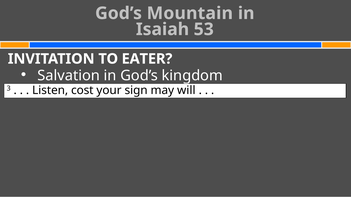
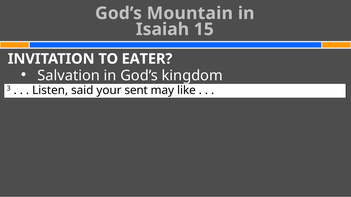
53: 53 -> 15 (204, 29)
cost: cost -> said (82, 91)
sign: sign -> sent (136, 91)
will: will -> like (186, 91)
